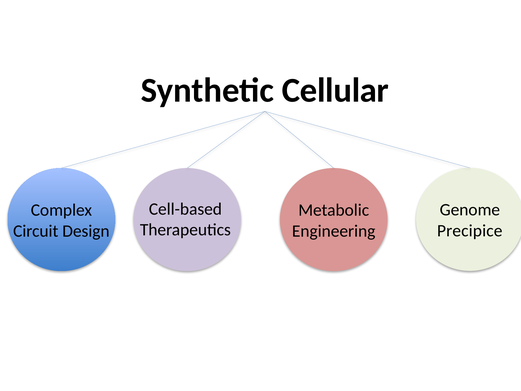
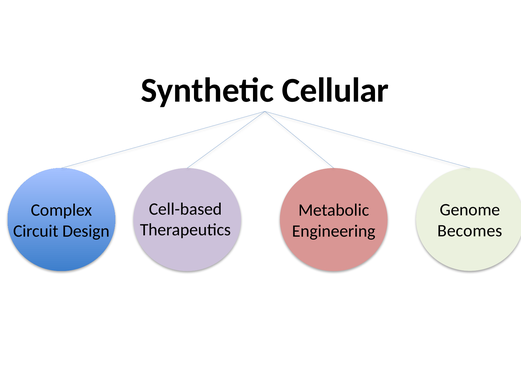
Precipice: Precipice -> Becomes (470, 231)
